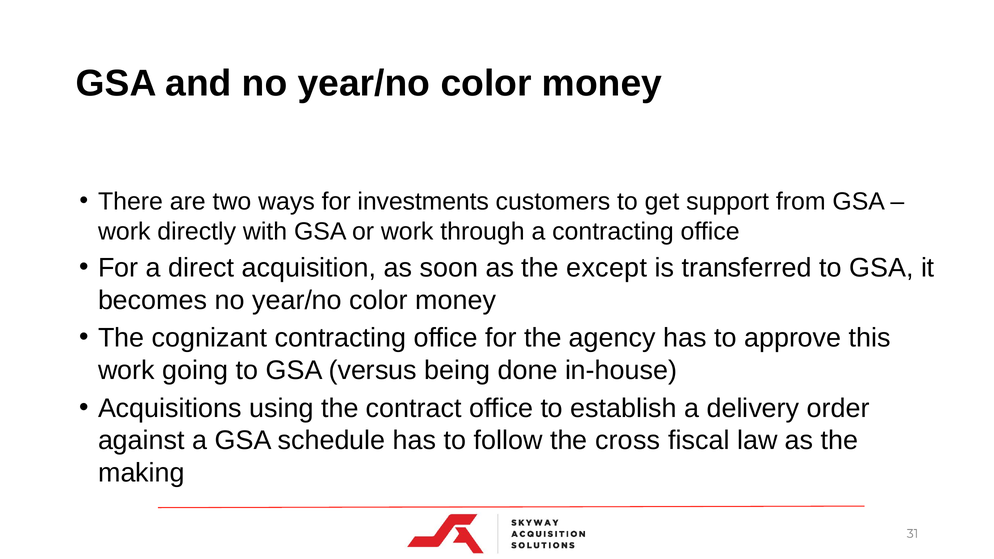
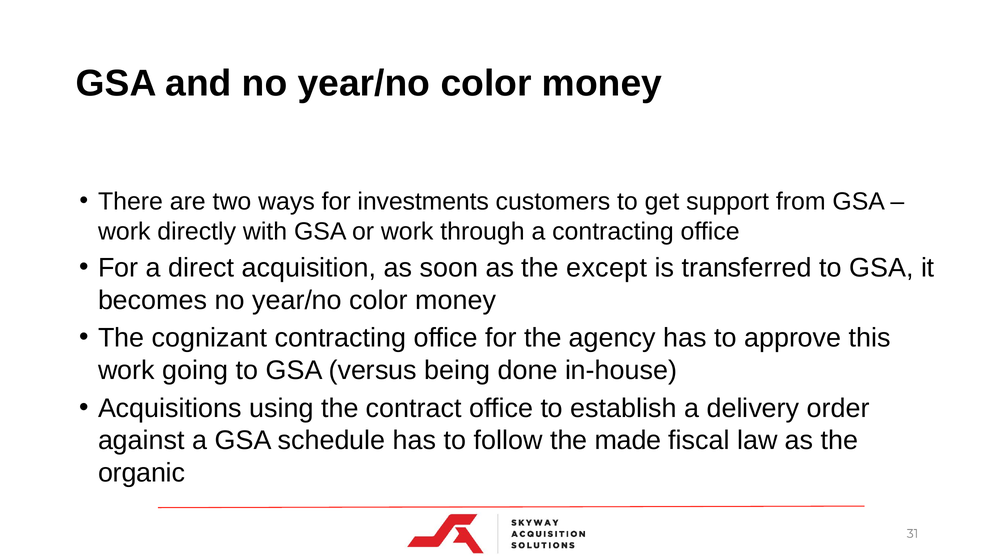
cross: cross -> made (628, 441)
making: making -> organic (142, 473)
